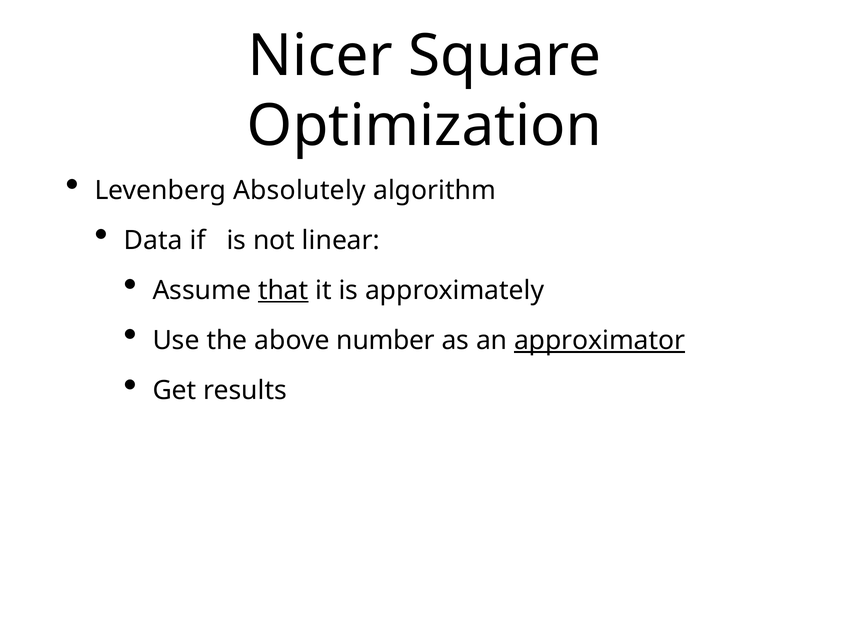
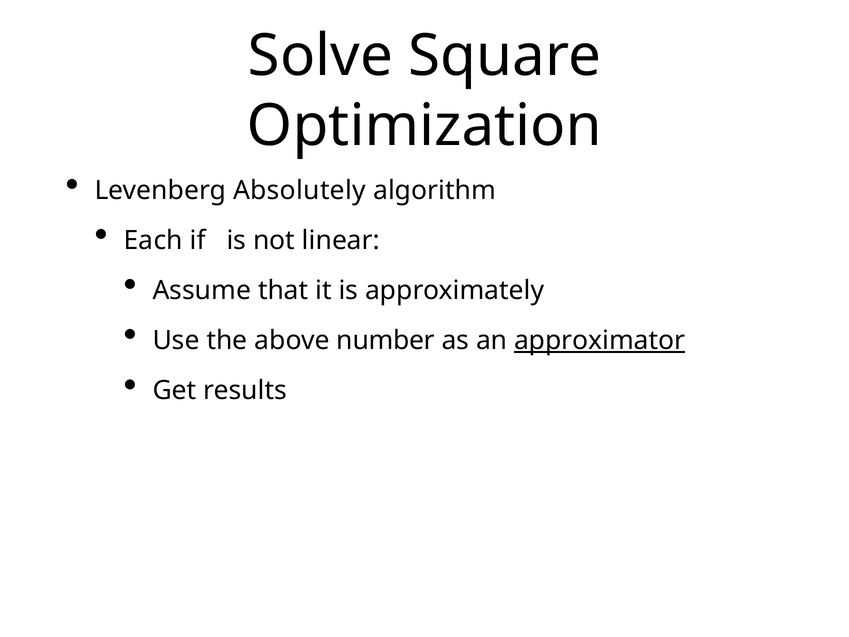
Nicer: Nicer -> Solve (321, 56)
Data: Data -> Each (153, 240)
that underline: present -> none (283, 290)
